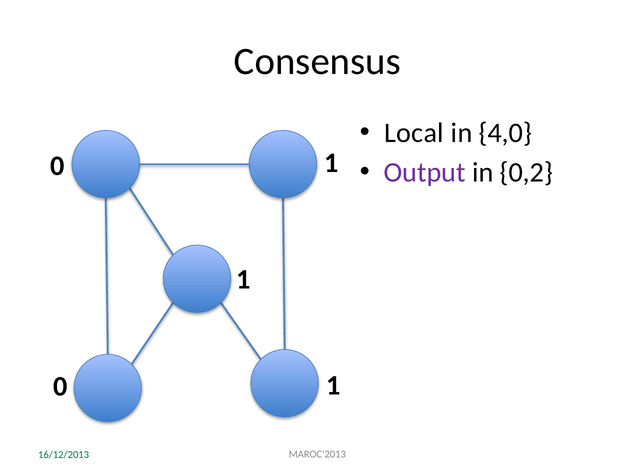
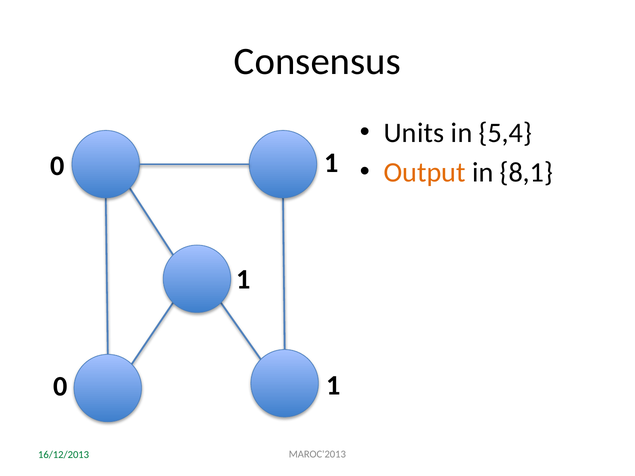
Local: Local -> Units (414, 133)
4,0: 4,0 -> 5,4 (505, 133)
Output colour: purple -> orange (425, 173)
0,2: 0,2 -> 8,1 (526, 173)
